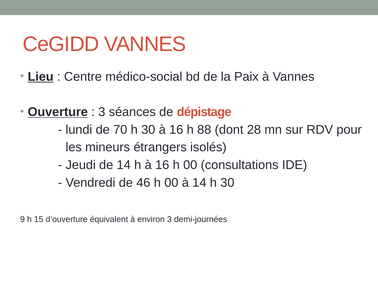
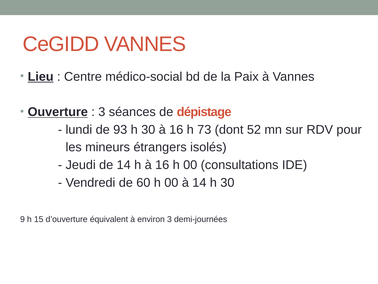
70: 70 -> 93 (120, 129)
88: 88 -> 73 (204, 129)
28: 28 -> 52 (254, 129)
46: 46 -> 60 (143, 182)
